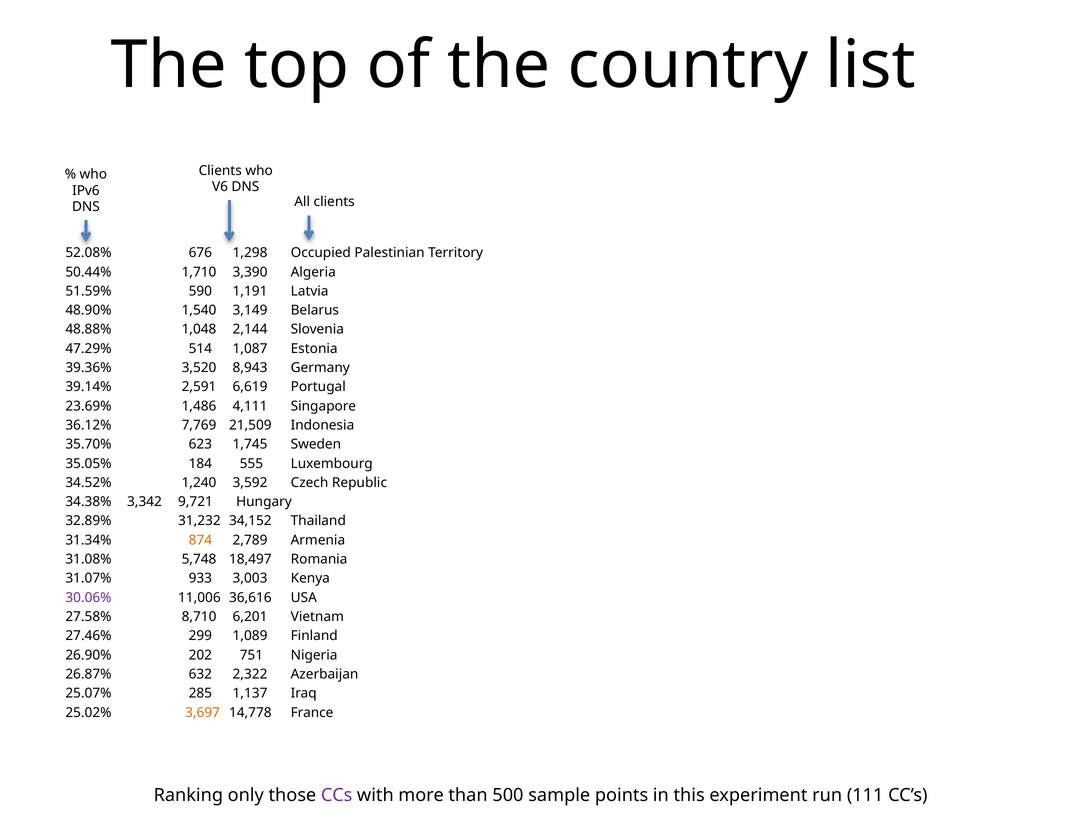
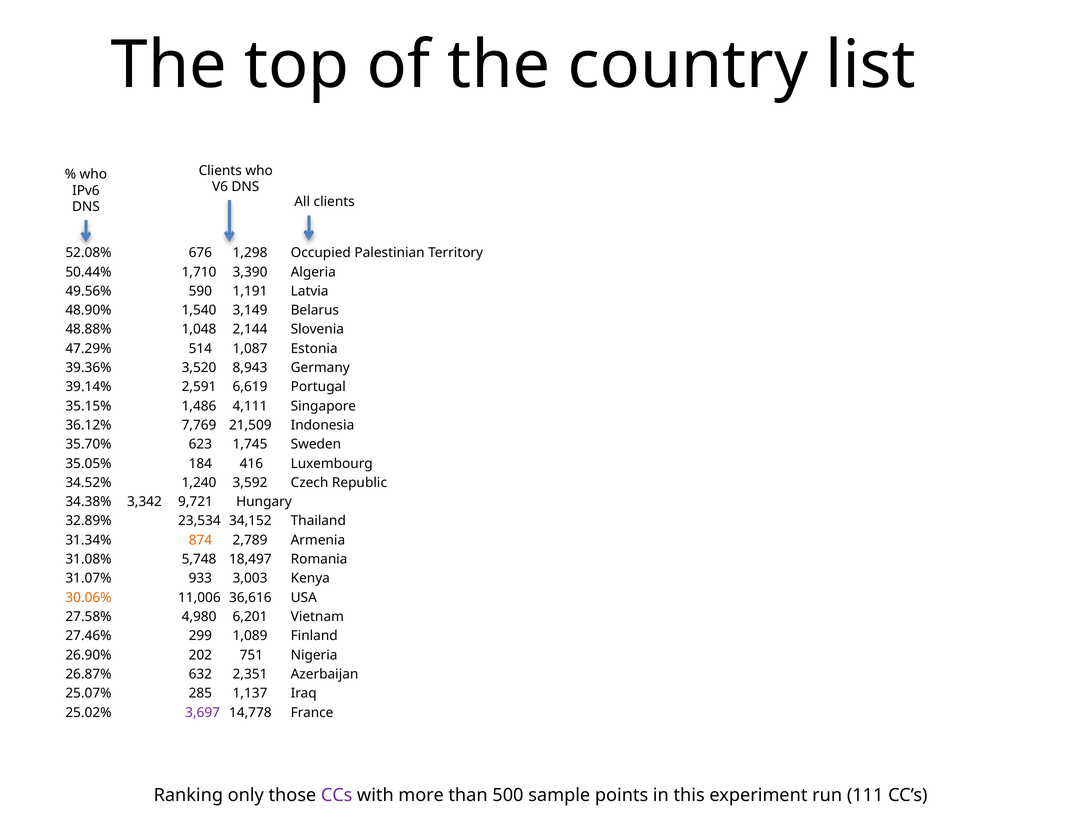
51.59%: 51.59% -> 49.56% (89, 291)
23.69%: 23.69% -> 35.15% (89, 406)
555: 555 -> 416 (251, 464)
31,232: 31,232 -> 23,534 (199, 521)
30.06% colour: purple -> orange (89, 598)
8,710: 8,710 -> 4,980 (199, 617)
2,322: 2,322 -> 2,351 (250, 674)
3,697 colour: orange -> purple (203, 713)
